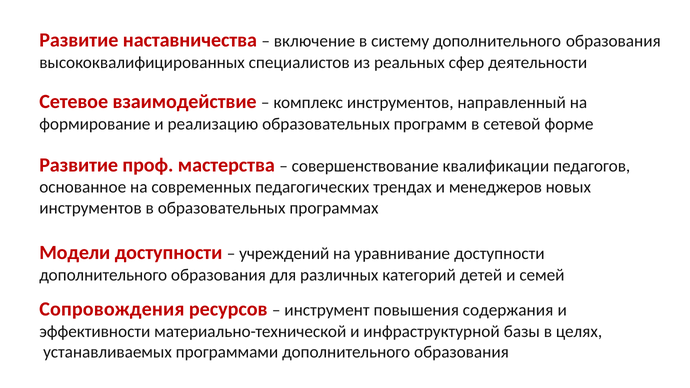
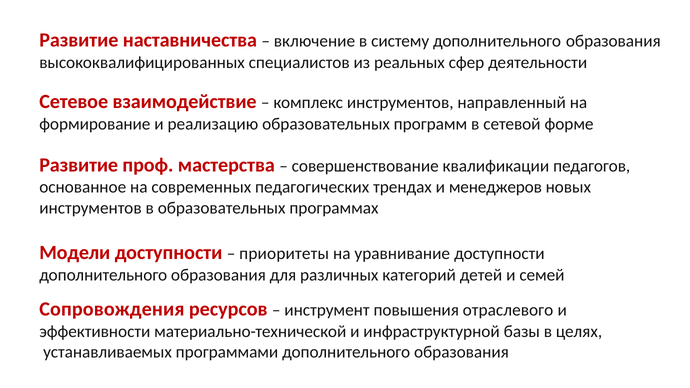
учреждений: учреждений -> приоритеты (284, 254)
содержания: содержания -> отраслевого (508, 310)
